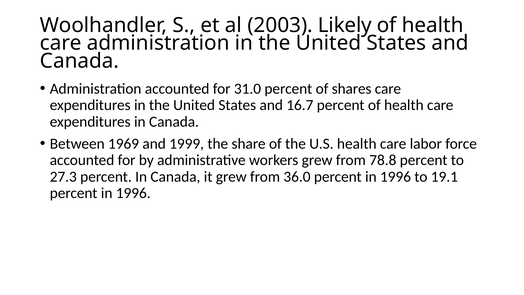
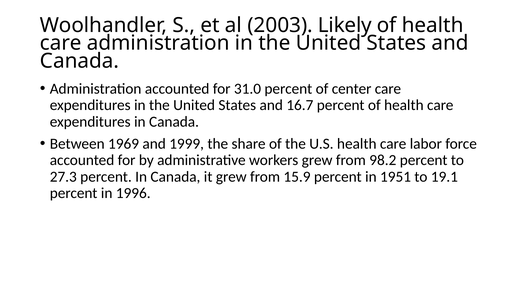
shares: shares -> center (352, 89)
78.8: 78.8 -> 98.2 (383, 160)
36.0: 36.0 -> 15.9 (297, 177)
1996: 1996 -> 1951 (396, 177)
